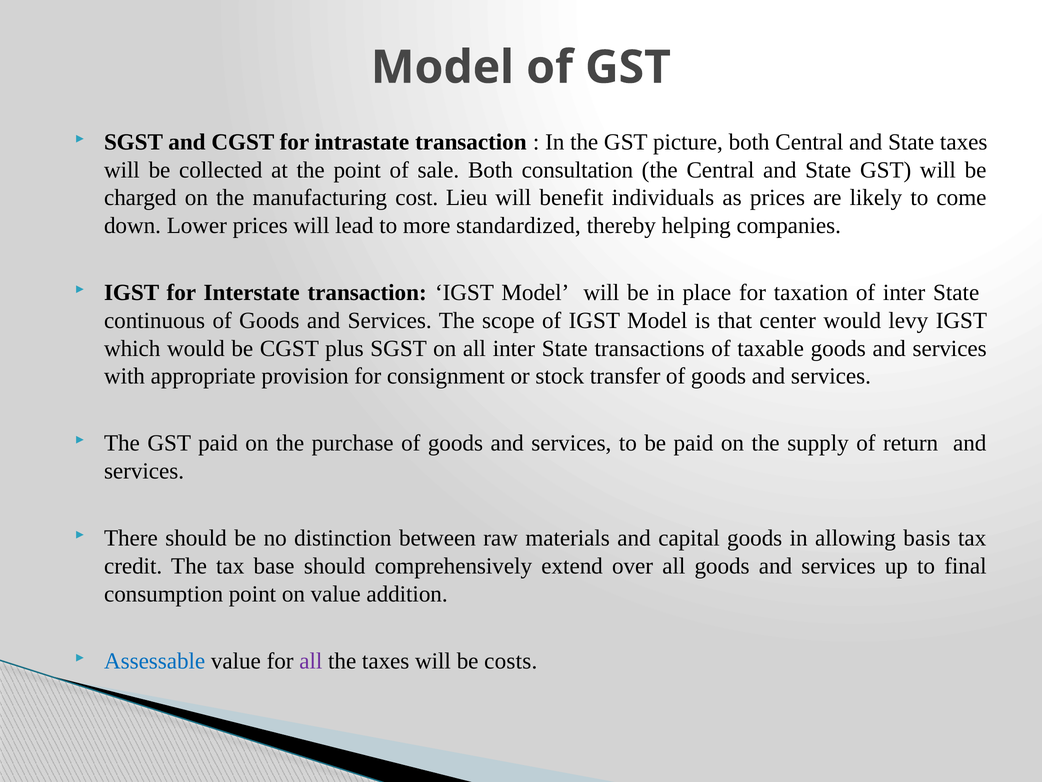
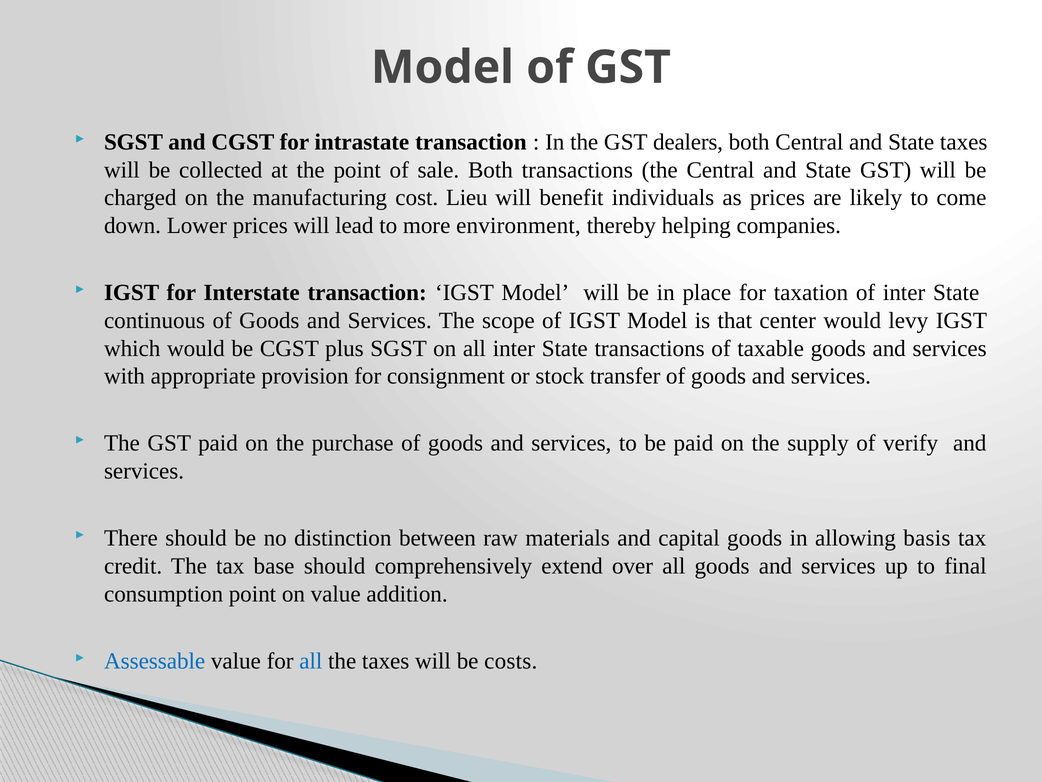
picture: picture -> dealers (688, 142)
Both consultation: consultation -> transactions (577, 170)
standardized: standardized -> environment (518, 226)
return: return -> verify (911, 443)
all colour: purple -> blue (311, 661)
